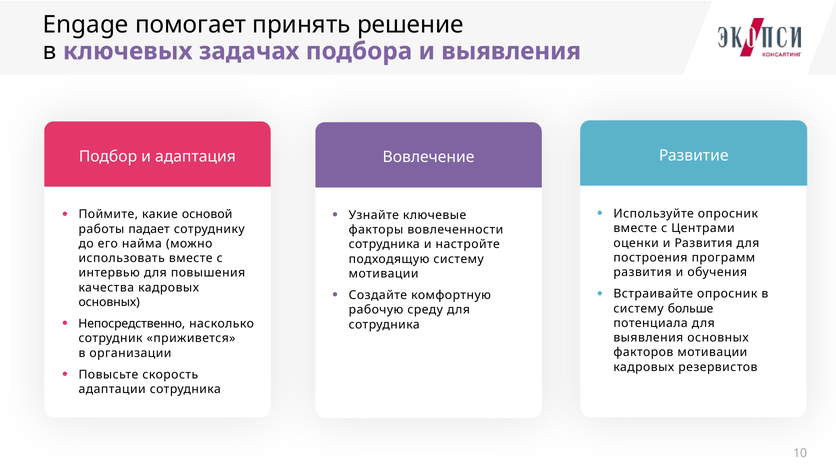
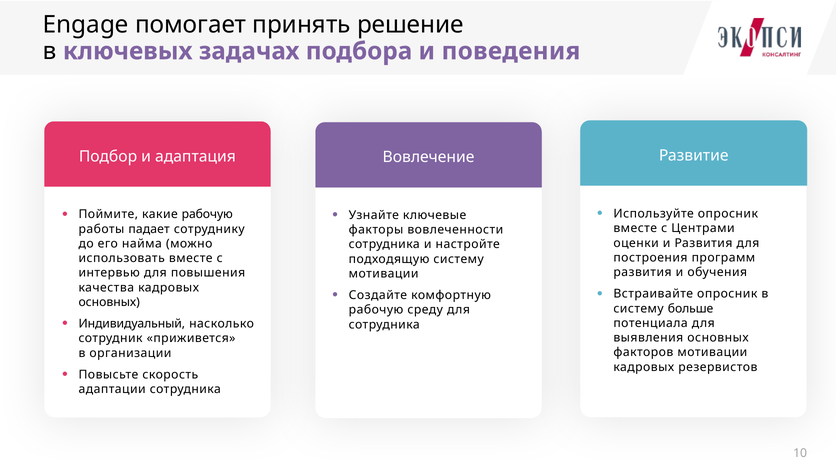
и выявления: выявления -> поведения (511, 51)
какие основой: основой -> рабочую (207, 215)
Непосредственно: Непосредственно -> Индивидуальный (132, 324)
